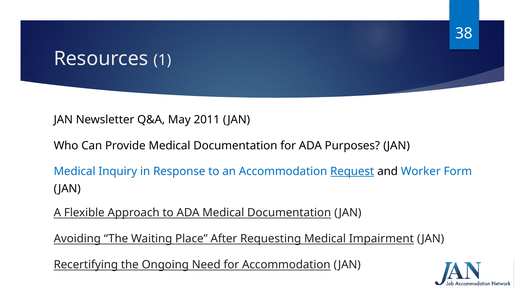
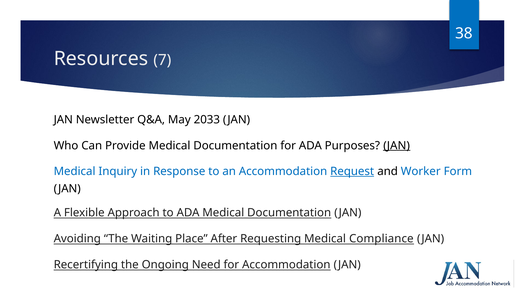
1: 1 -> 7 (162, 60)
2011: 2011 -> 2033 (207, 119)
JAN underline: none -> present (397, 145)
Impairment: Impairment -> Compliance (381, 238)
